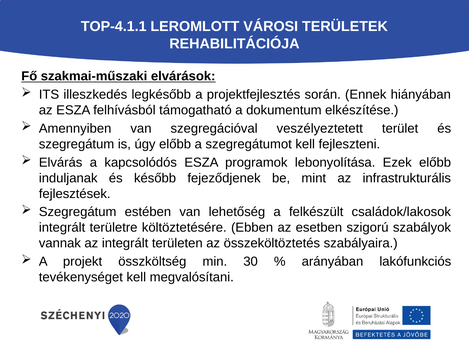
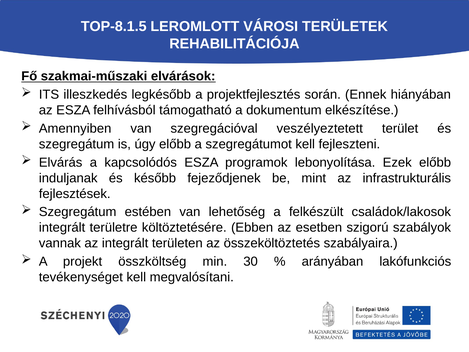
TOP-4.1.1: TOP-4.1.1 -> TOP-8.1.5 (114, 26)
